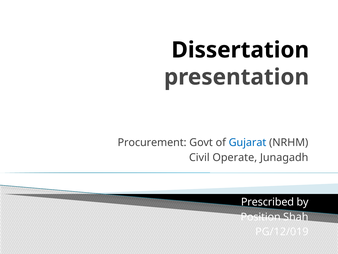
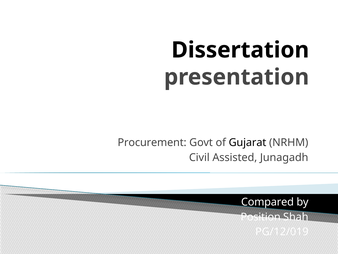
Gujarat colour: blue -> black (248, 142)
Operate: Operate -> Assisted (235, 157)
Prescribed: Prescribed -> Compared (267, 202)
